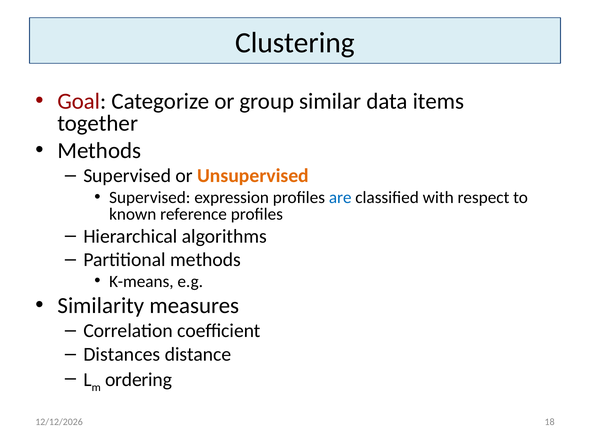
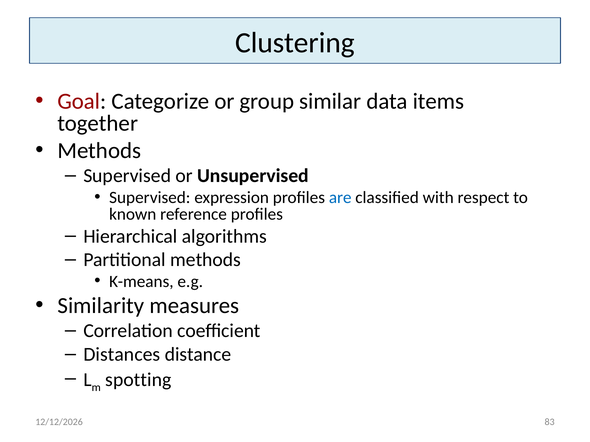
Unsupervised colour: orange -> black (253, 176)
ordering: ordering -> spotting (138, 380)
18: 18 -> 83 (550, 422)
